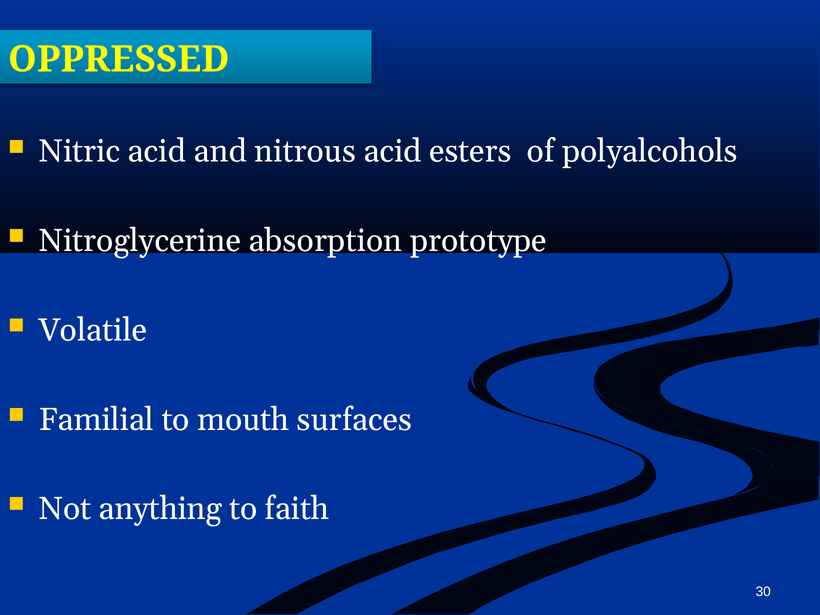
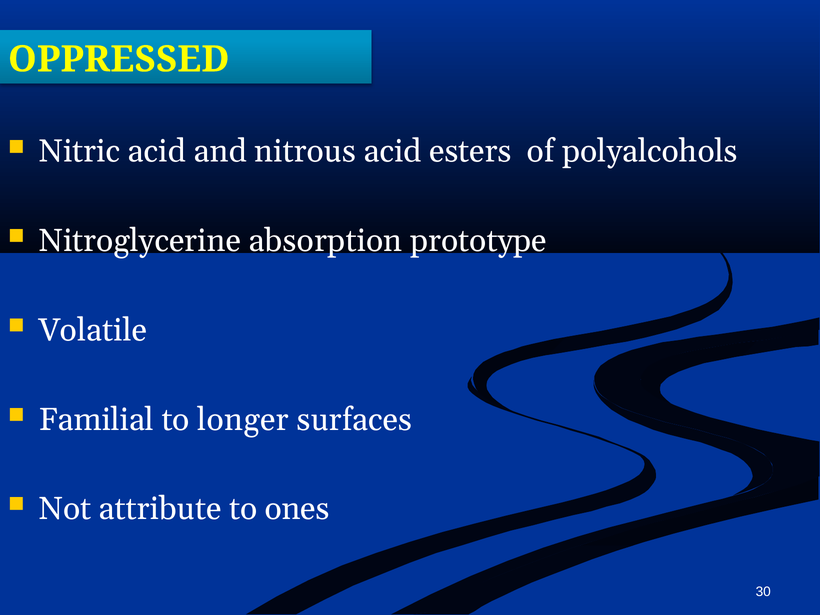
mouth: mouth -> longer (243, 420)
anything: anything -> attribute (160, 509)
faith: faith -> ones (297, 509)
